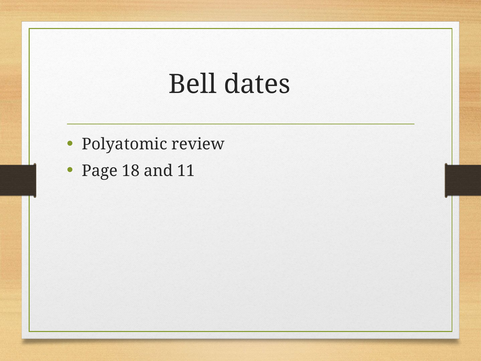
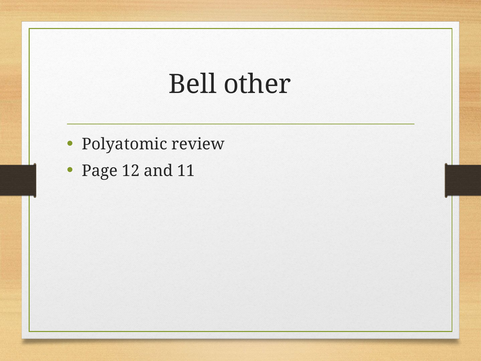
dates: dates -> other (257, 84)
18: 18 -> 12 (131, 171)
